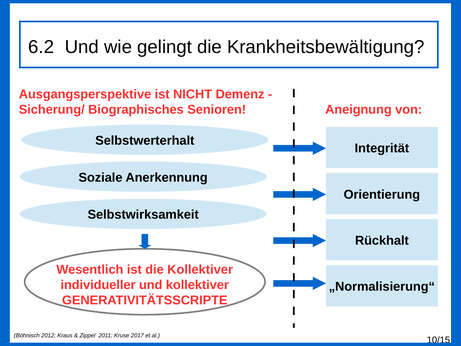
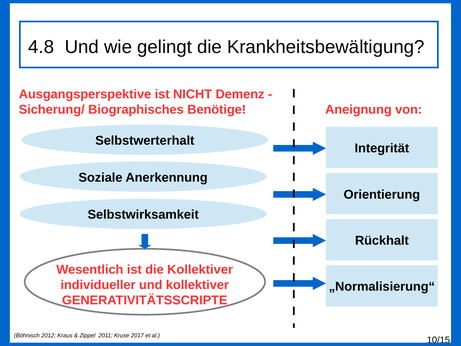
6.2: 6.2 -> 4.8 (41, 47)
Senioren: Senioren -> Benötige (217, 109)
